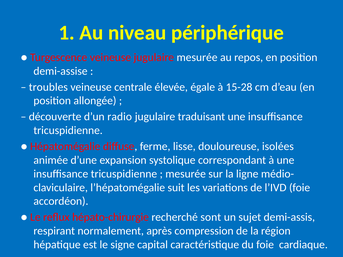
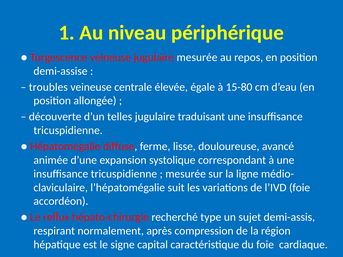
15-28: 15-28 -> 15-80 (239, 87)
radio: radio -> telles (120, 117)
isolées: isolées -> avancé (278, 147)
sont: sont -> type (211, 217)
